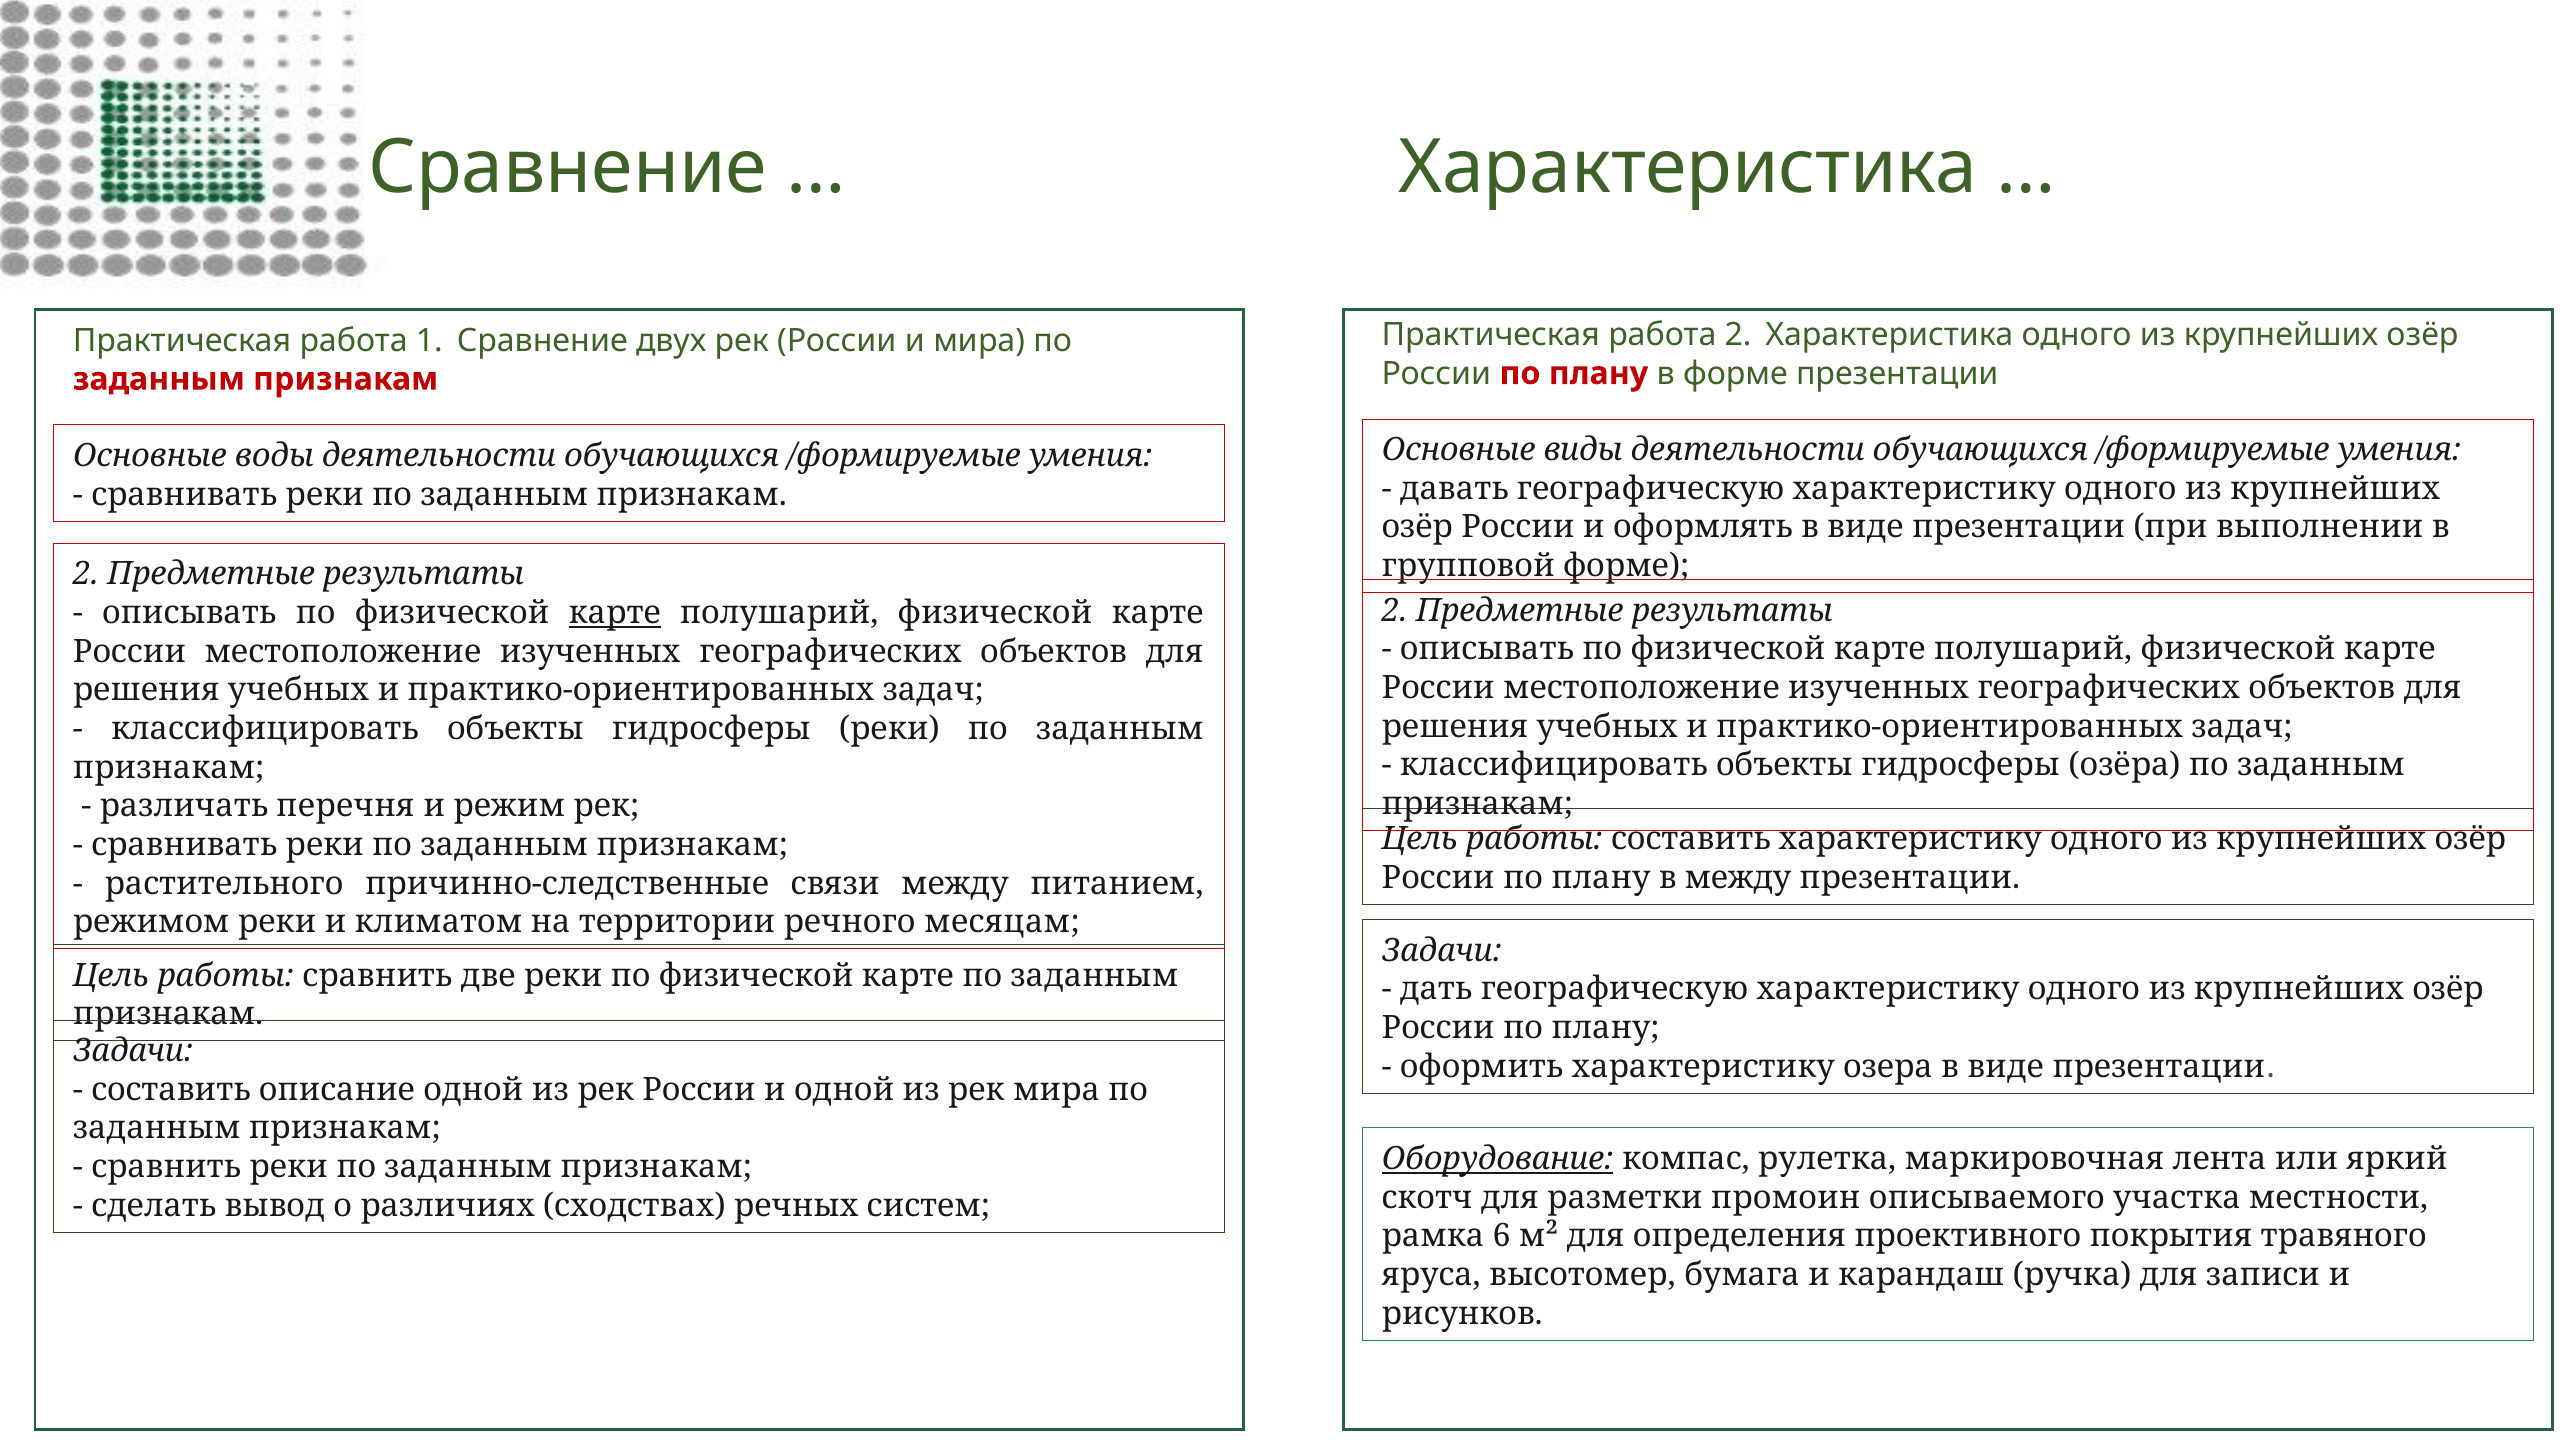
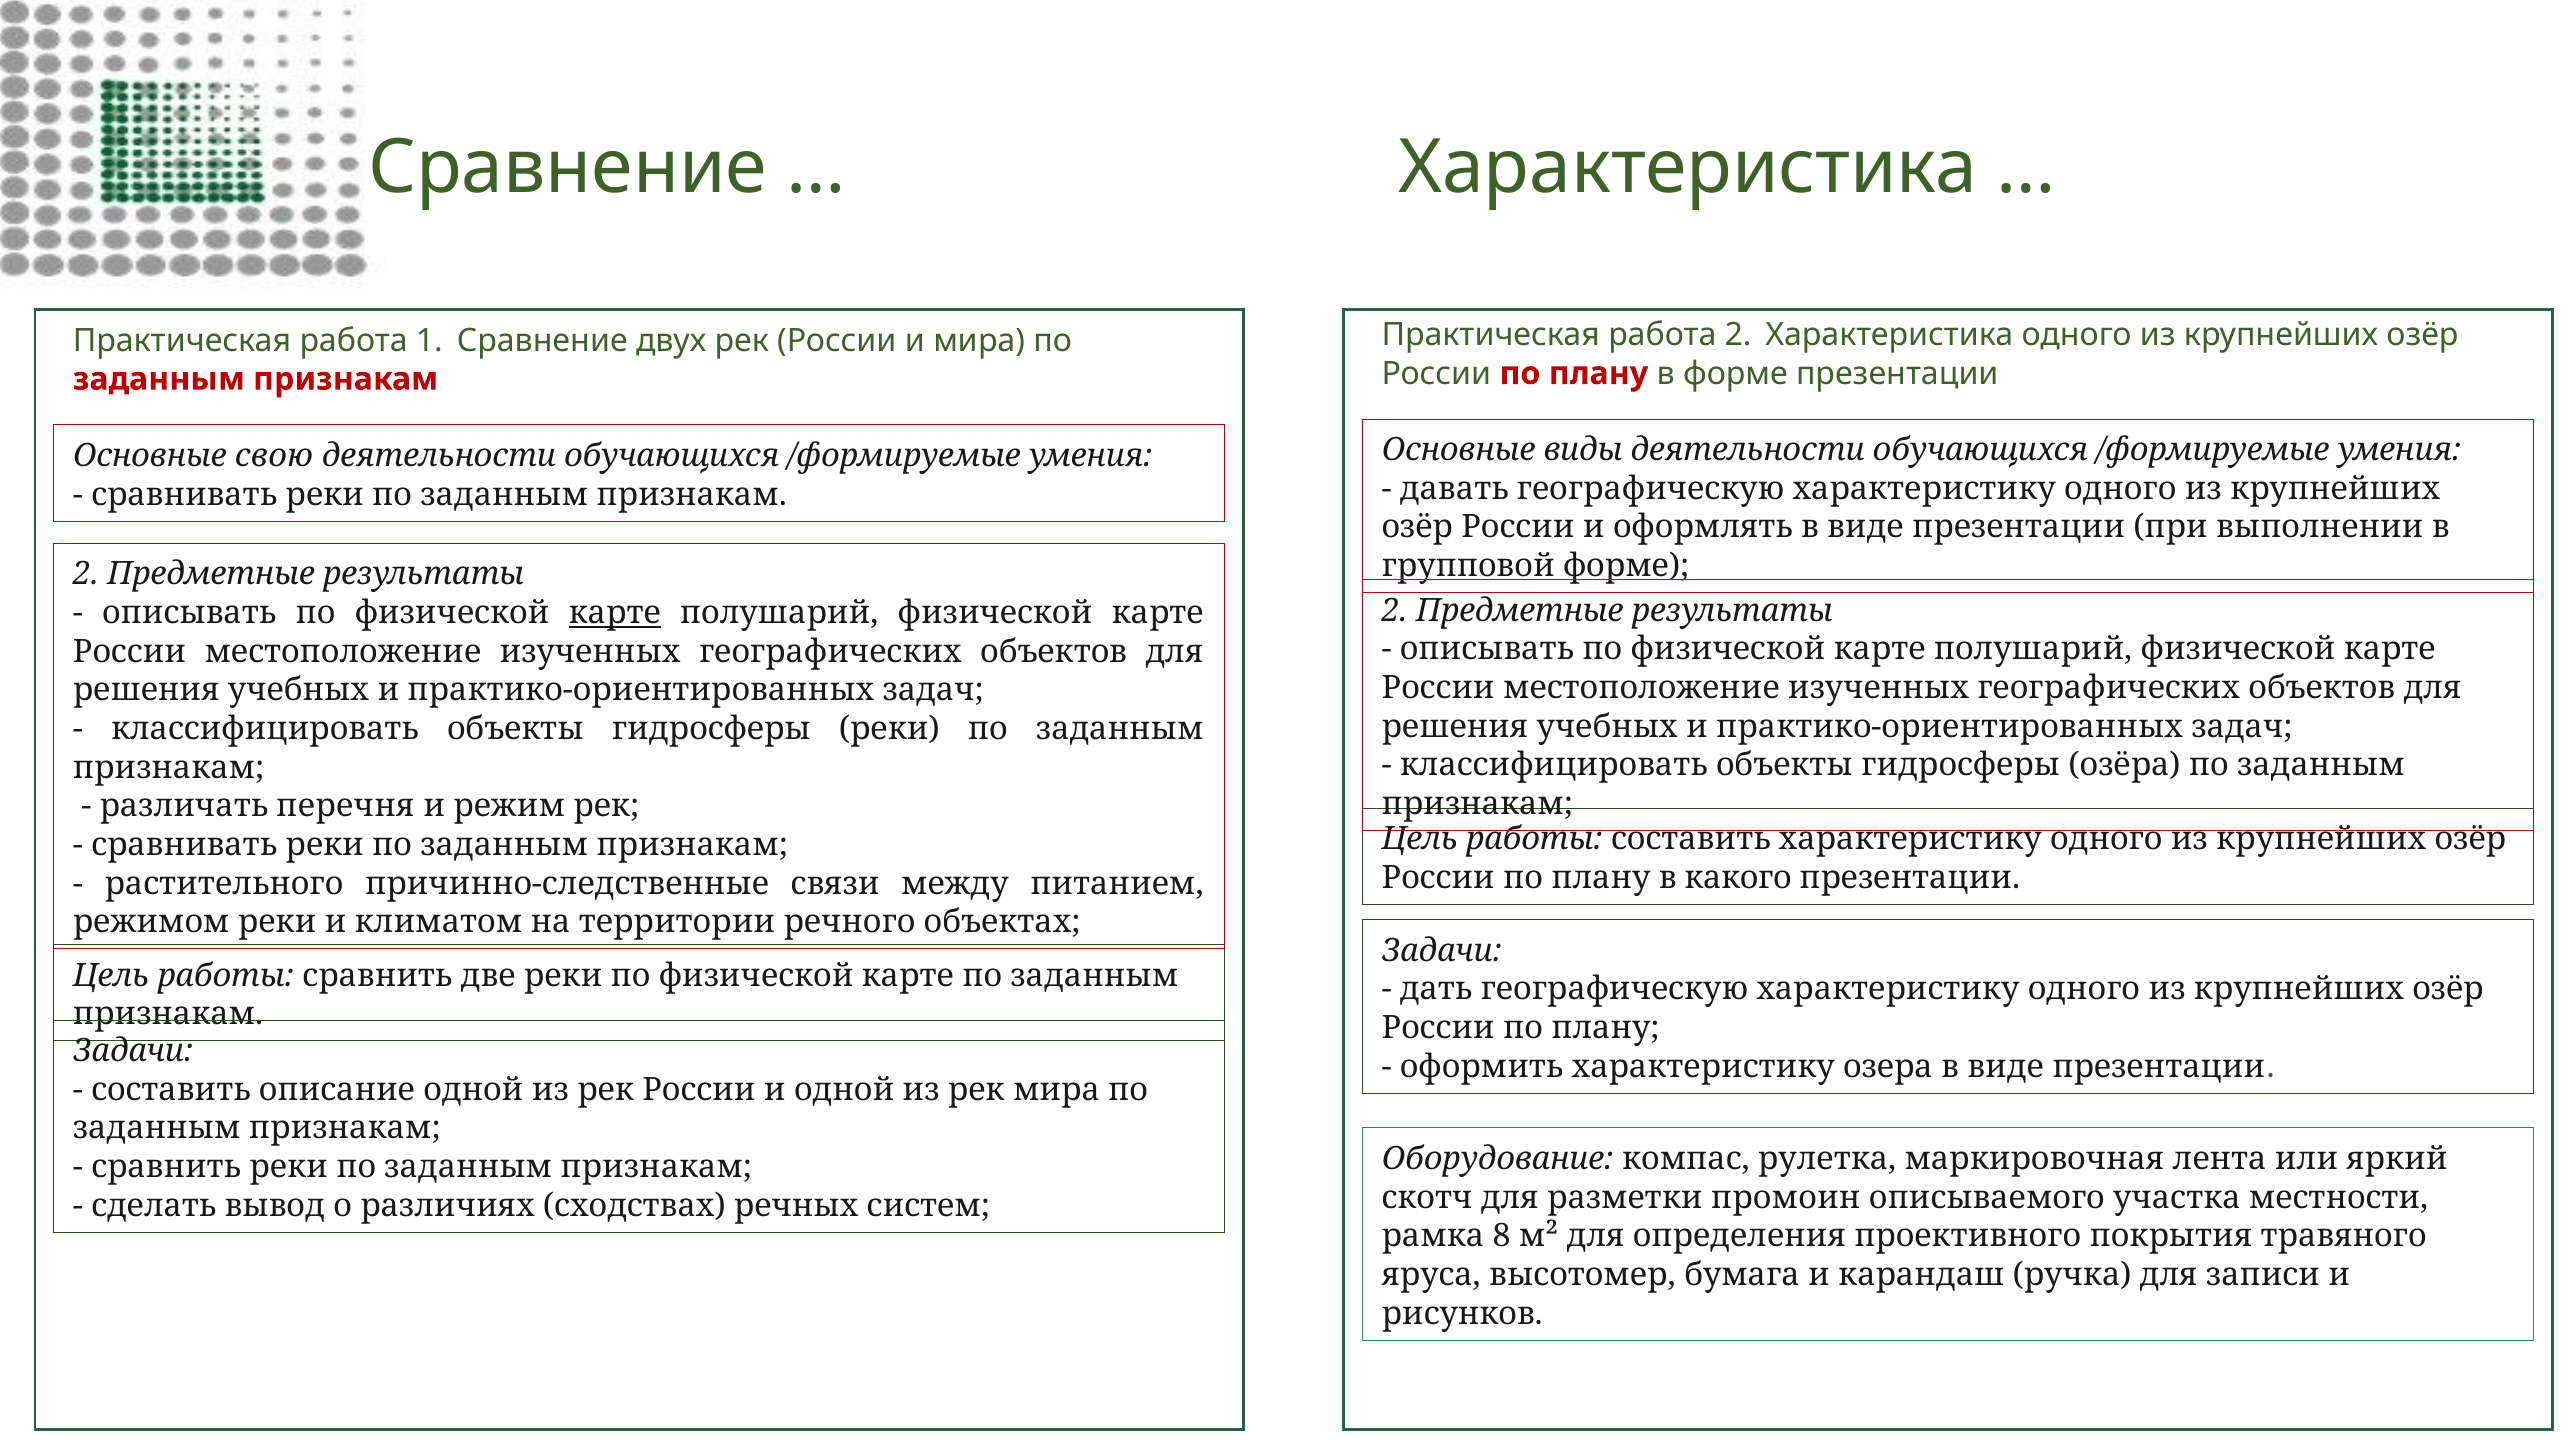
воды: воды -> свою (274, 456)
в между: между -> какого (1738, 878)
месяцам: месяцам -> объектах (1002, 922)
Оборудование underline: present -> none (1498, 1159)
6: 6 -> 8 (1502, 1236)
